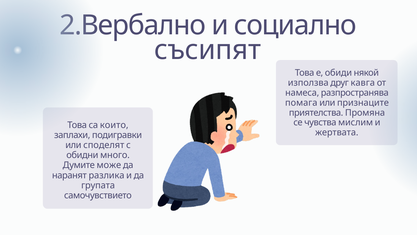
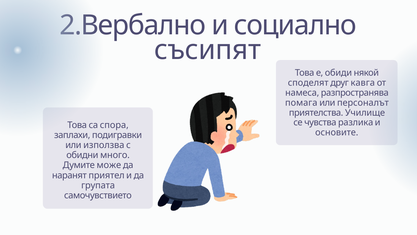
използва: използва -> споделят (308, 83)
признаците: признаците -> персоналът (363, 103)
Промяна: Промяна -> Училище (365, 112)
мислим: мислим -> разлика (356, 122)
които: които -> спора (114, 125)
жертвата: жертвата -> основите (337, 132)
споделят: споделят -> използва (104, 145)
разлика: разлика -> приятел (107, 175)
